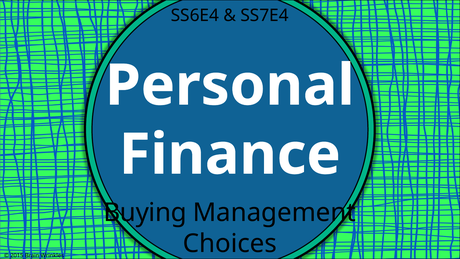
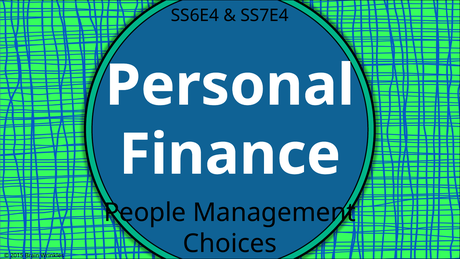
Buying: Buying -> People (145, 212)
